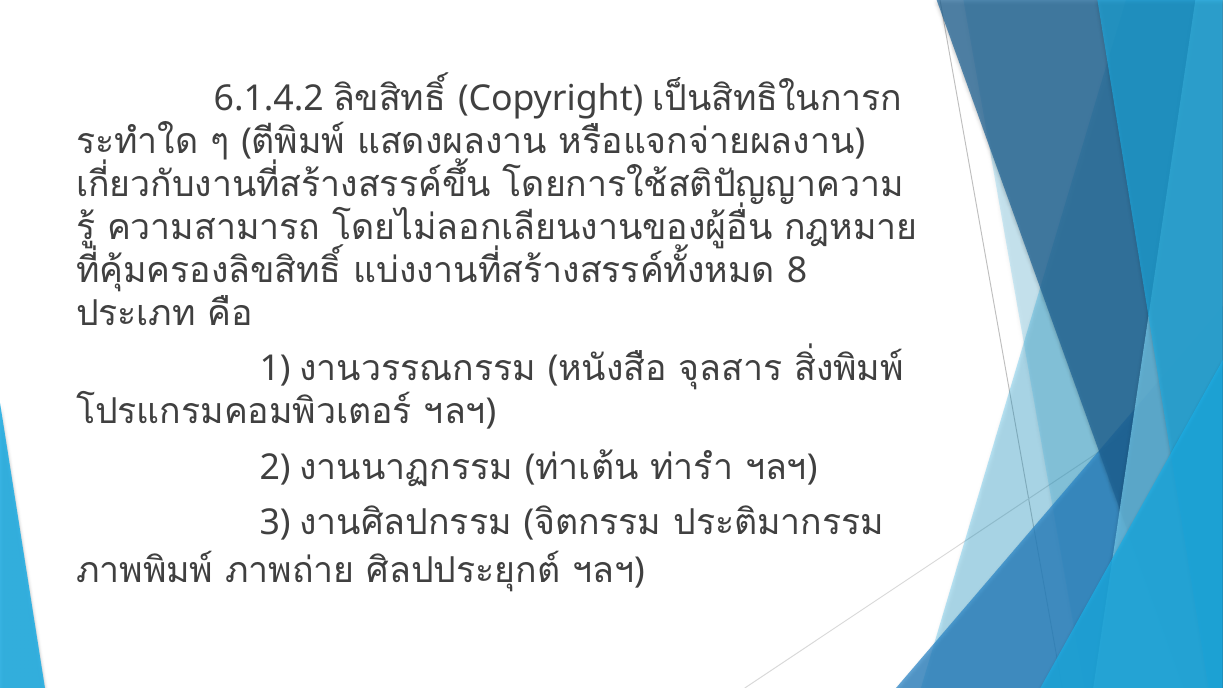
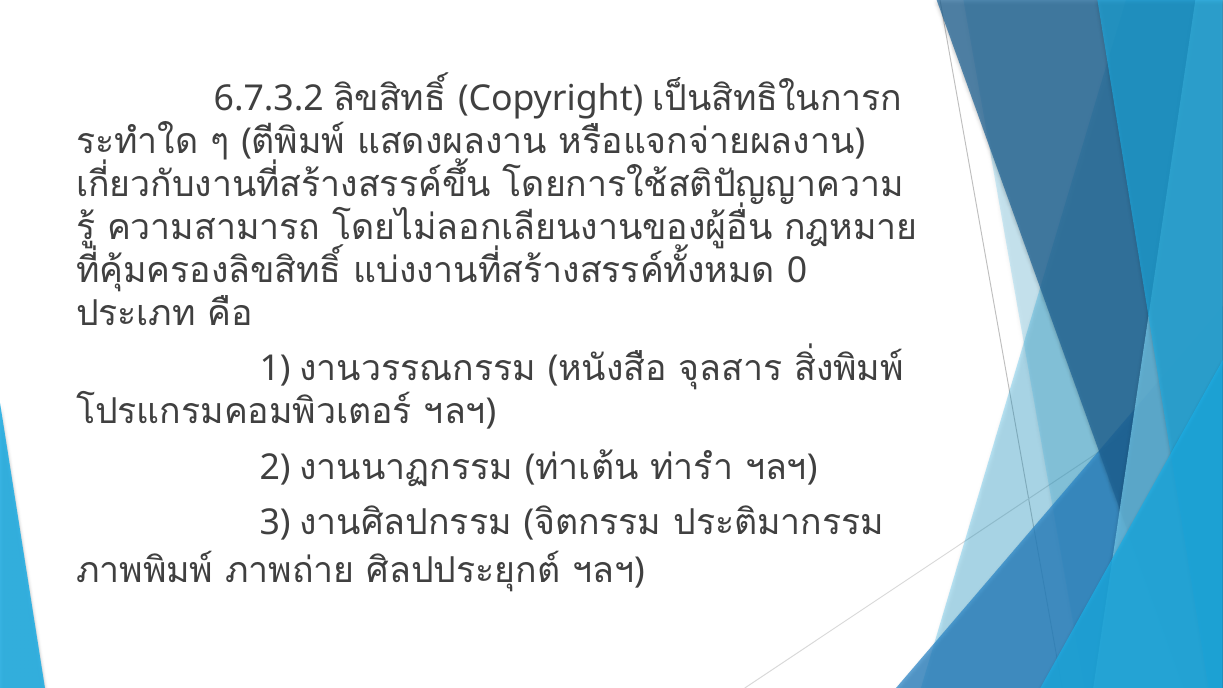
6.1.4.2: 6.1.4.2 -> 6.7.3.2 (269, 98)
8: 8 -> 0 (797, 271)
